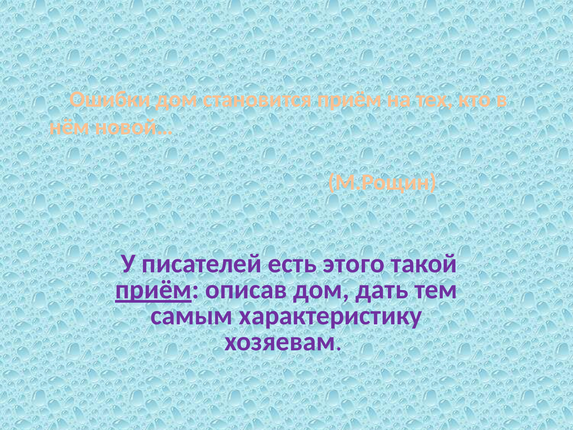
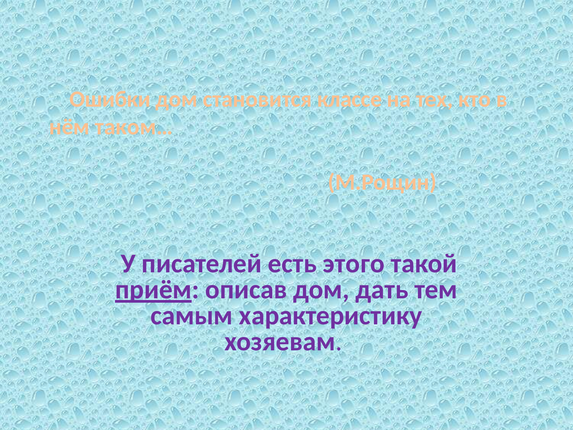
становится приём: приём -> классе (350, 99)
новой…: новой… -> таком… (134, 127)
